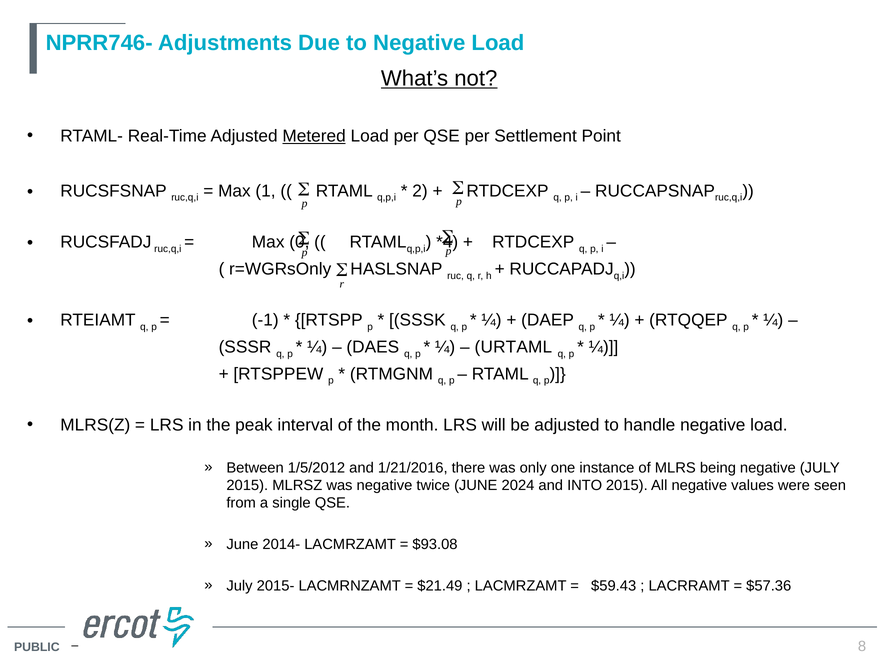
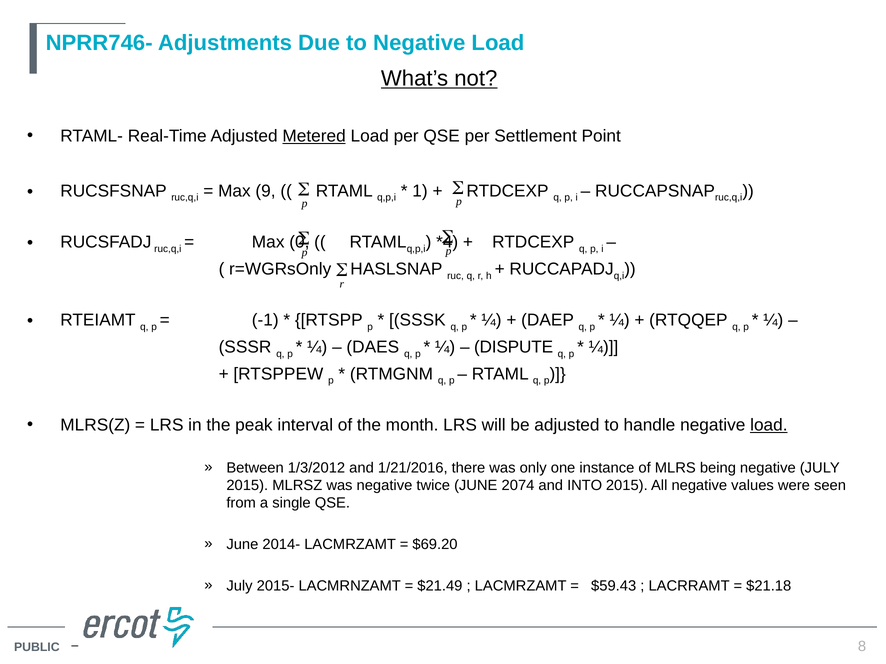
1: 1 -> 9 (266, 191)
2: 2 -> 1 (420, 191)
URTAML: URTAML -> DISPUTE (514, 347)
load underline: none -> present (769, 425)
1/5/2012: 1/5/2012 -> 1/3/2012 (316, 468)
2024: 2024 -> 2074 (518, 486)
$93.08: $93.08 -> $69.20 (435, 545)
$57.36: $57.36 -> $21.18 (769, 586)
